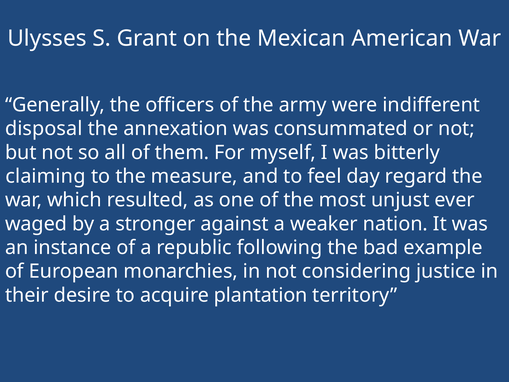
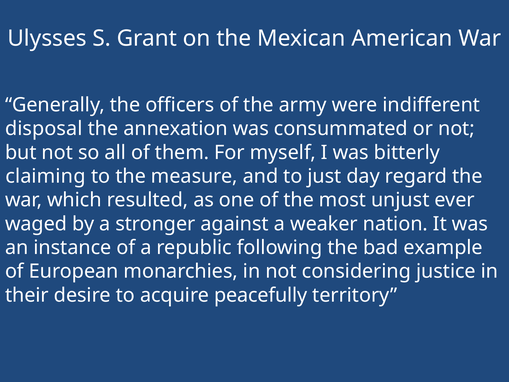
feel: feel -> just (324, 176)
plantation: plantation -> peacefully (261, 295)
